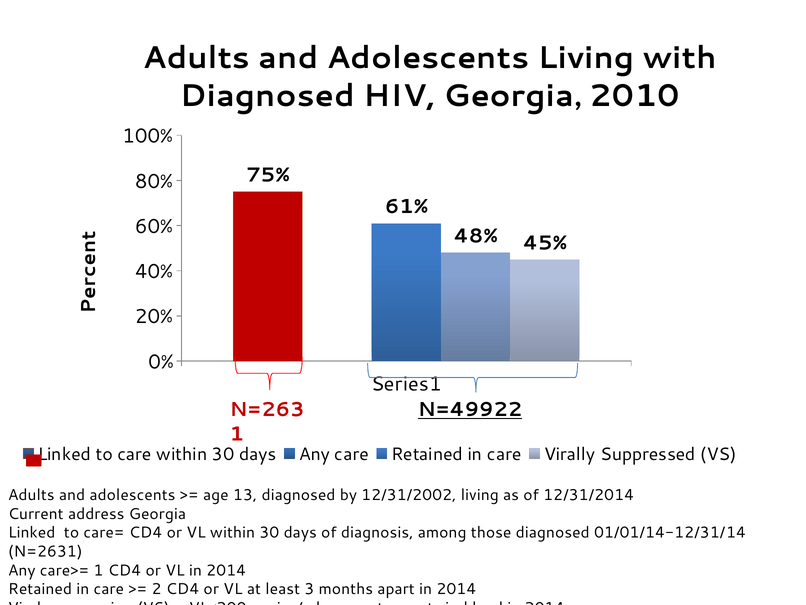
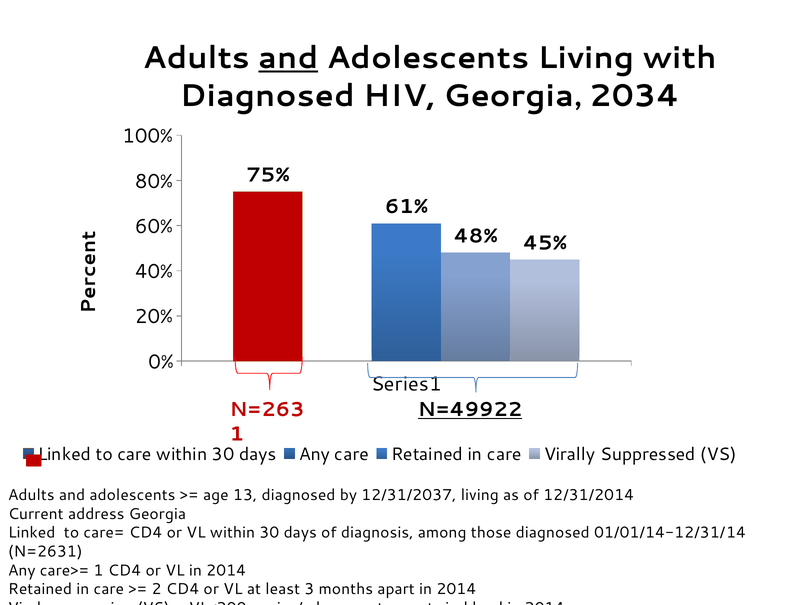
and underline: none -> present (288, 58)
2010: 2010 -> 2034 (635, 96)
12/31/2002: 12/31/2002 -> 12/31/2037 (409, 495)
